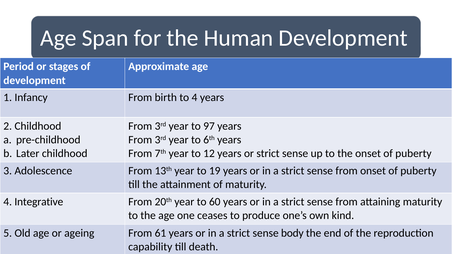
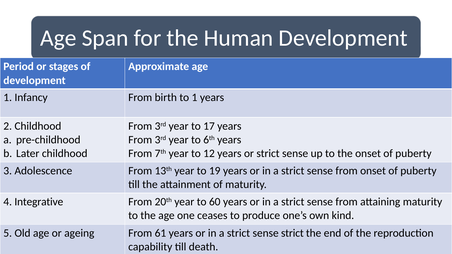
to 4: 4 -> 1 (195, 98)
97: 97 -> 17 (209, 126)
sense body: body -> strict (292, 233)
